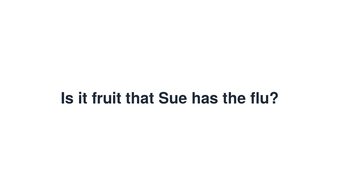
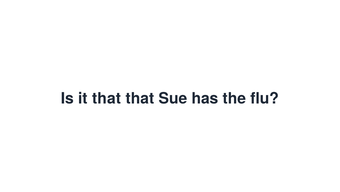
it fruit: fruit -> that (107, 98)
